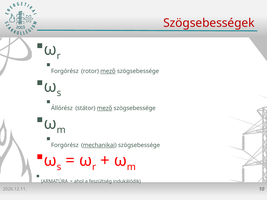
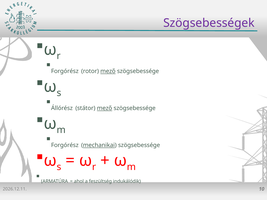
Szögsebességek colour: red -> purple (209, 23)
